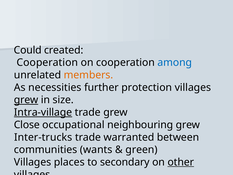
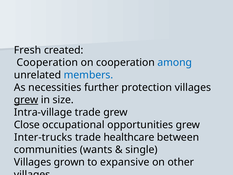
Could: Could -> Fresh (28, 50)
members colour: orange -> blue (89, 75)
Intra-village underline: present -> none (43, 112)
neighbouring: neighbouring -> opportunities (140, 125)
warranted: warranted -> healthcare (129, 137)
green: green -> single (142, 149)
places: places -> grown (69, 162)
secondary: secondary -> expansive (125, 162)
other underline: present -> none (181, 162)
